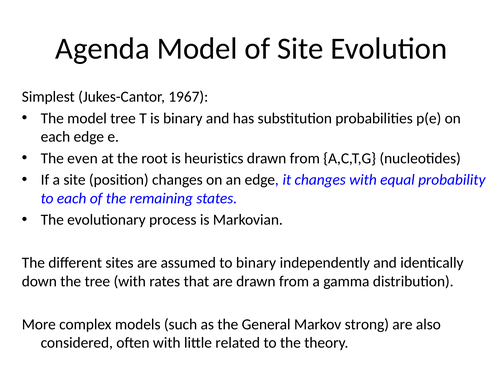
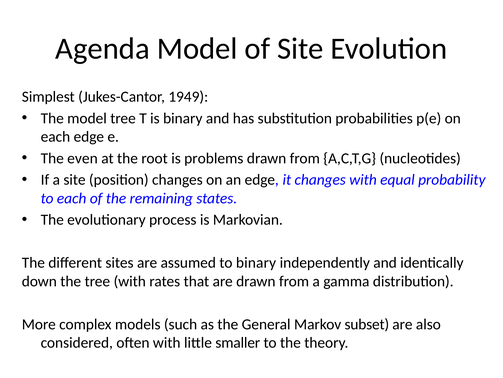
1967: 1967 -> 1949 (188, 97)
heuristics: heuristics -> problems (214, 158)
strong: strong -> subset (367, 324)
related: related -> smaller (238, 342)
